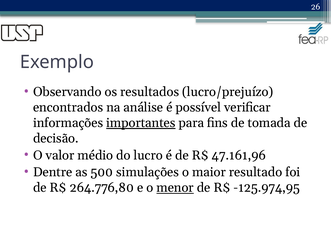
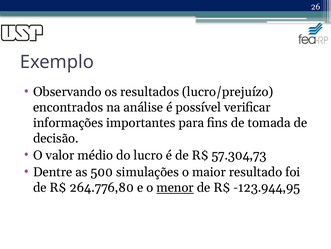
importantes underline: present -> none (141, 123)
47.161,96: 47.161,96 -> 57.304,73 (239, 155)
-125.974,95: -125.974,95 -> -123.944,95 (267, 187)
